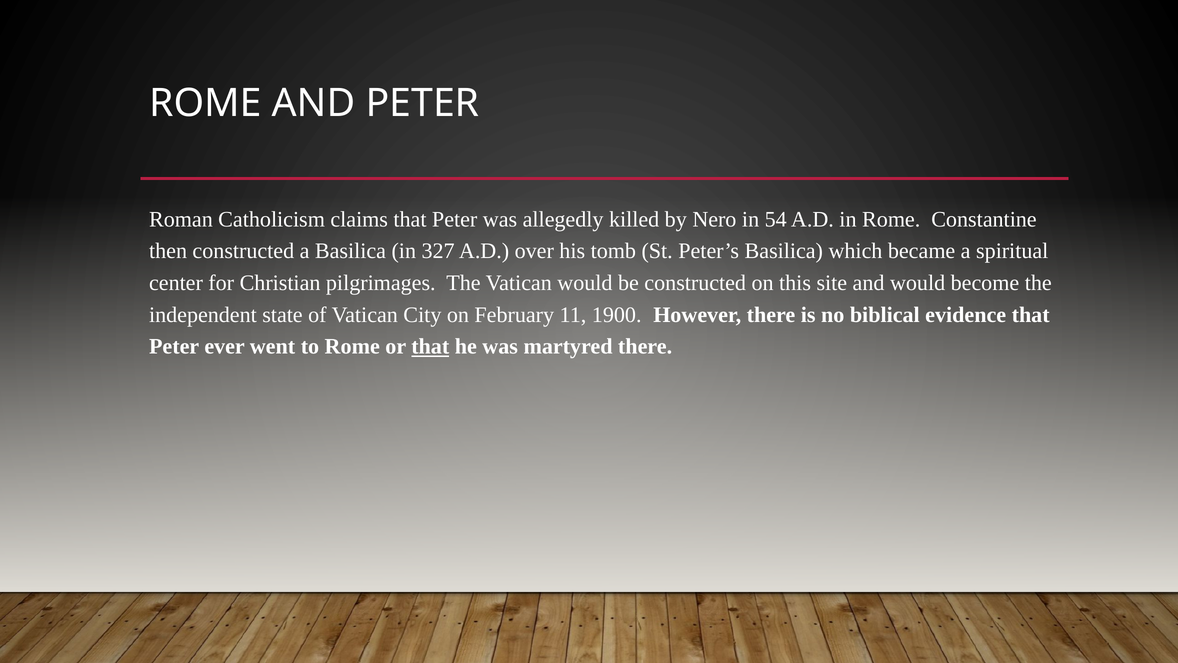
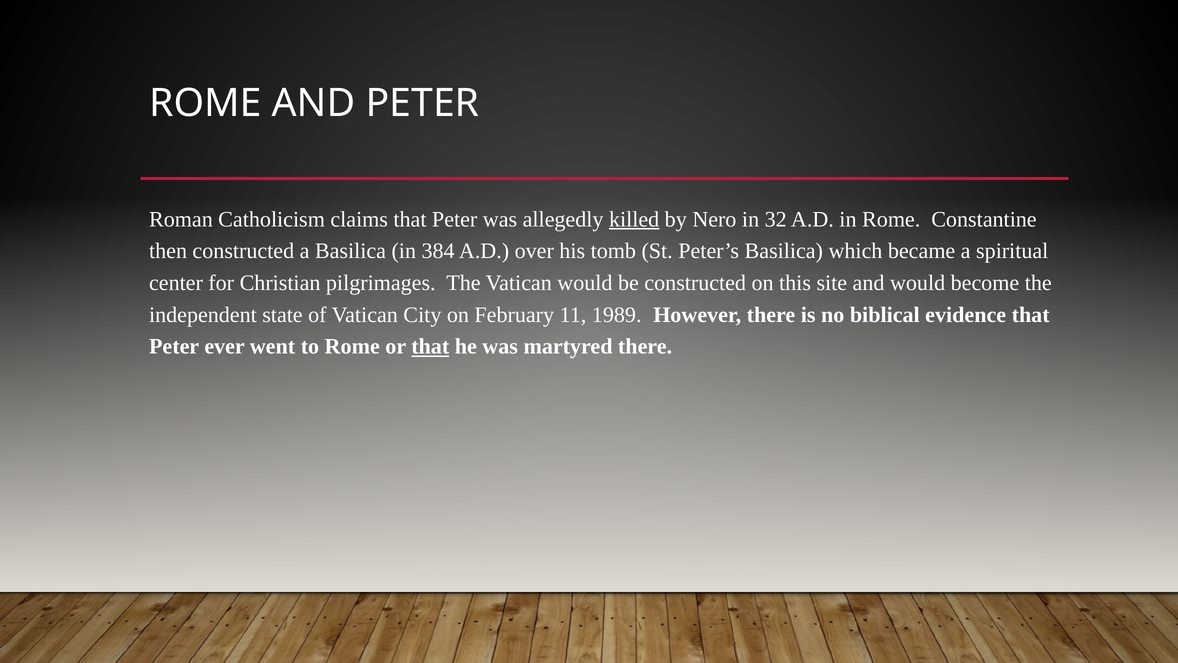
killed underline: none -> present (634, 219)
54: 54 -> 32 (776, 219)
327: 327 -> 384 (438, 251)
1900: 1900 -> 1989 (617, 315)
